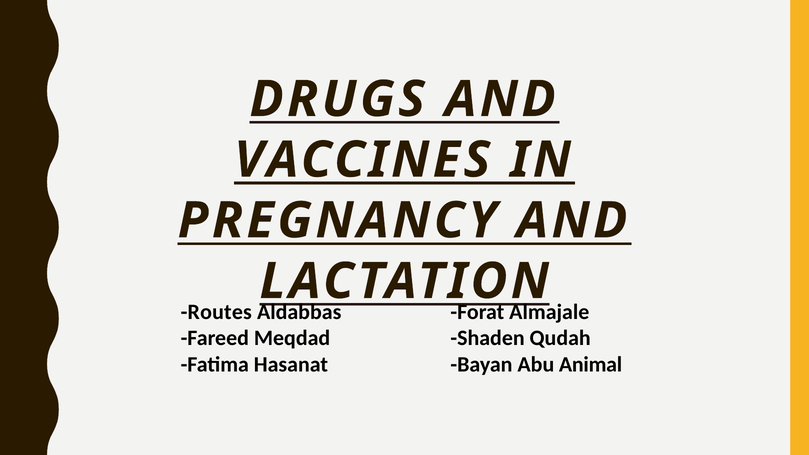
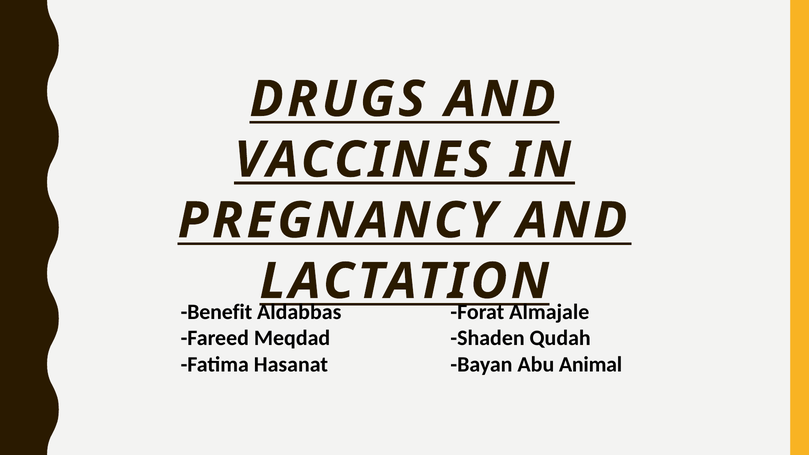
Routes: Routes -> Benefit (216, 312)
